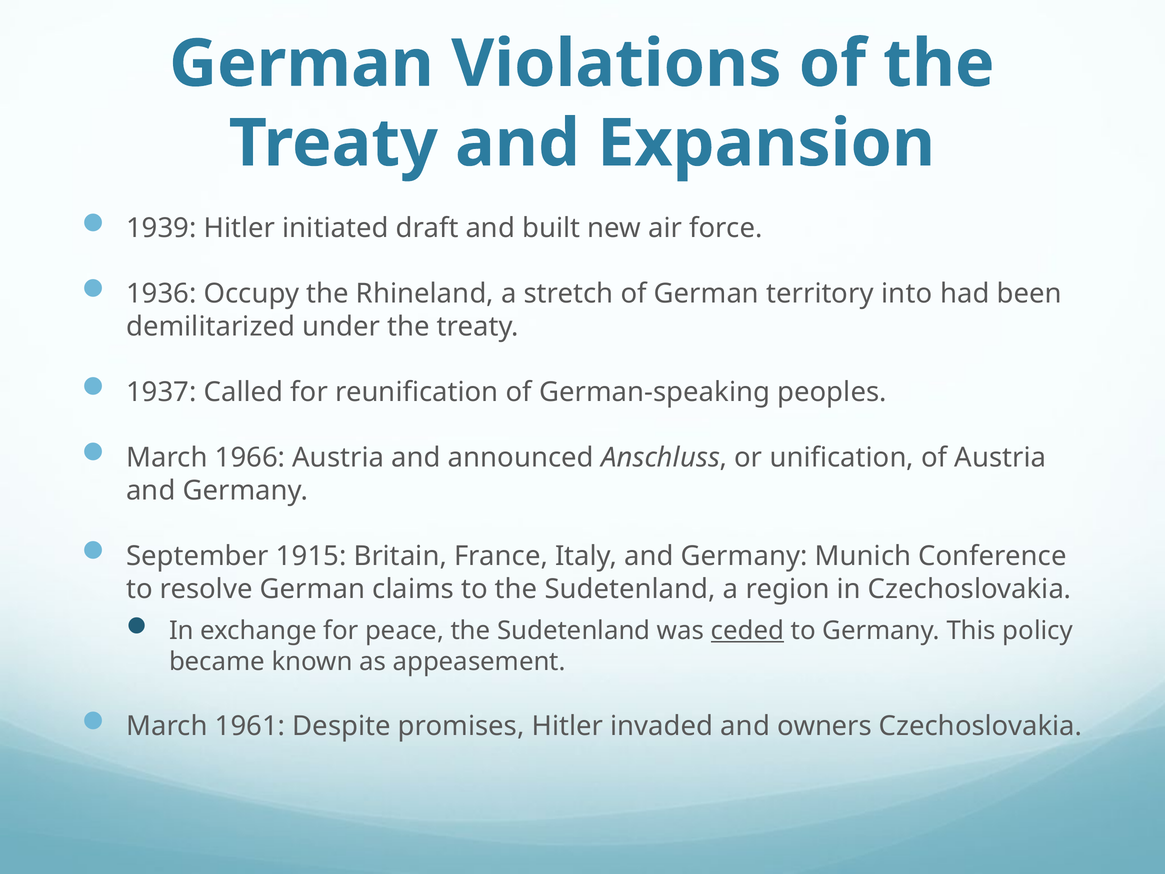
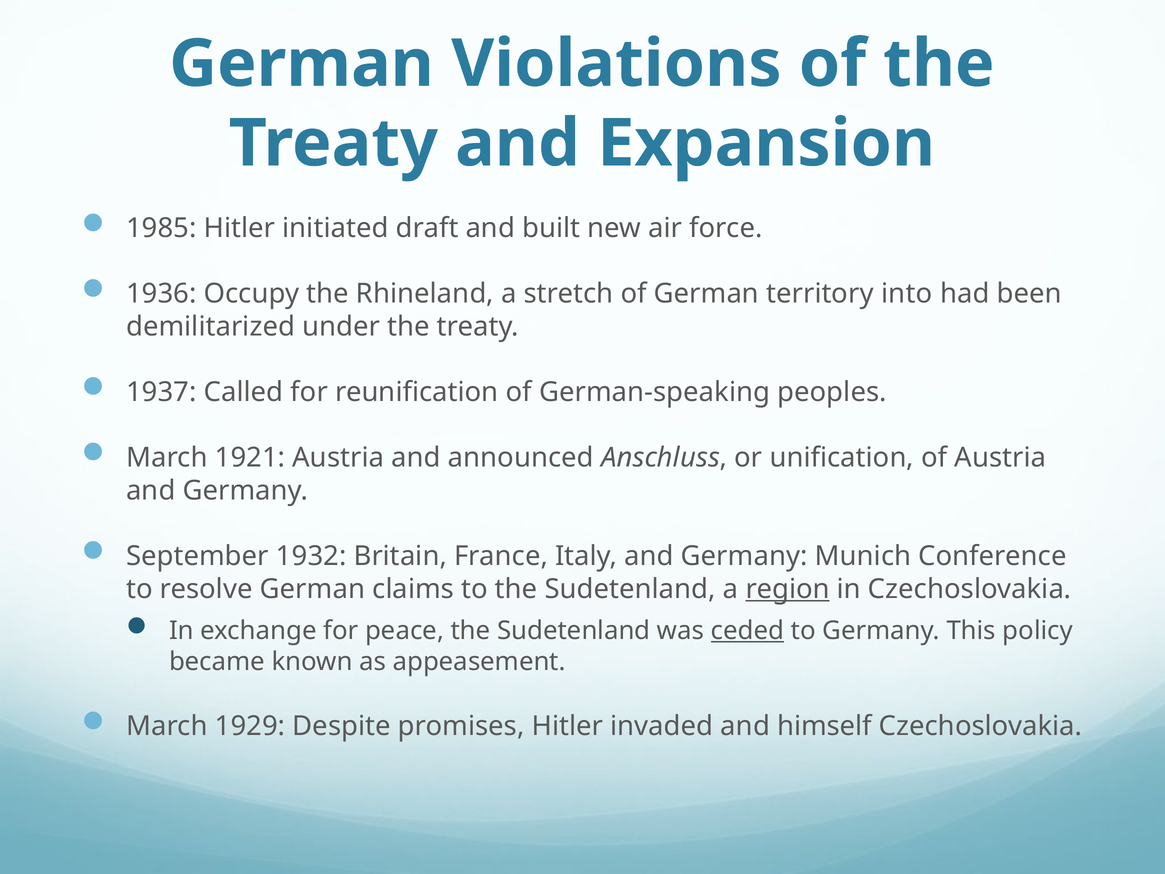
1939: 1939 -> 1985 (161, 228)
1966: 1966 -> 1921 (250, 457)
1915: 1915 -> 1932 (311, 556)
region underline: none -> present (788, 589)
1961: 1961 -> 1929 (250, 726)
owners: owners -> himself (824, 726)
